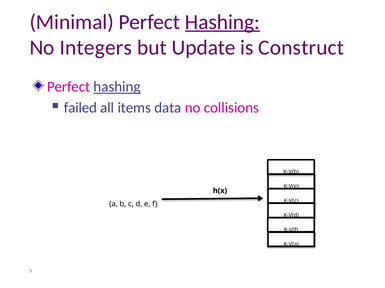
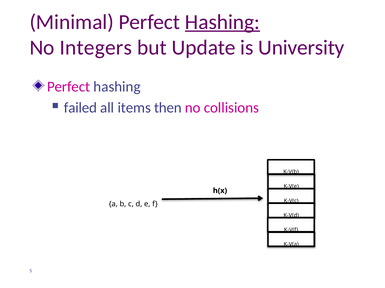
Construct: Construct -> University (301, 48)
hashing underline: present -> none (117, 87)
data: data -> then (168, 108)
